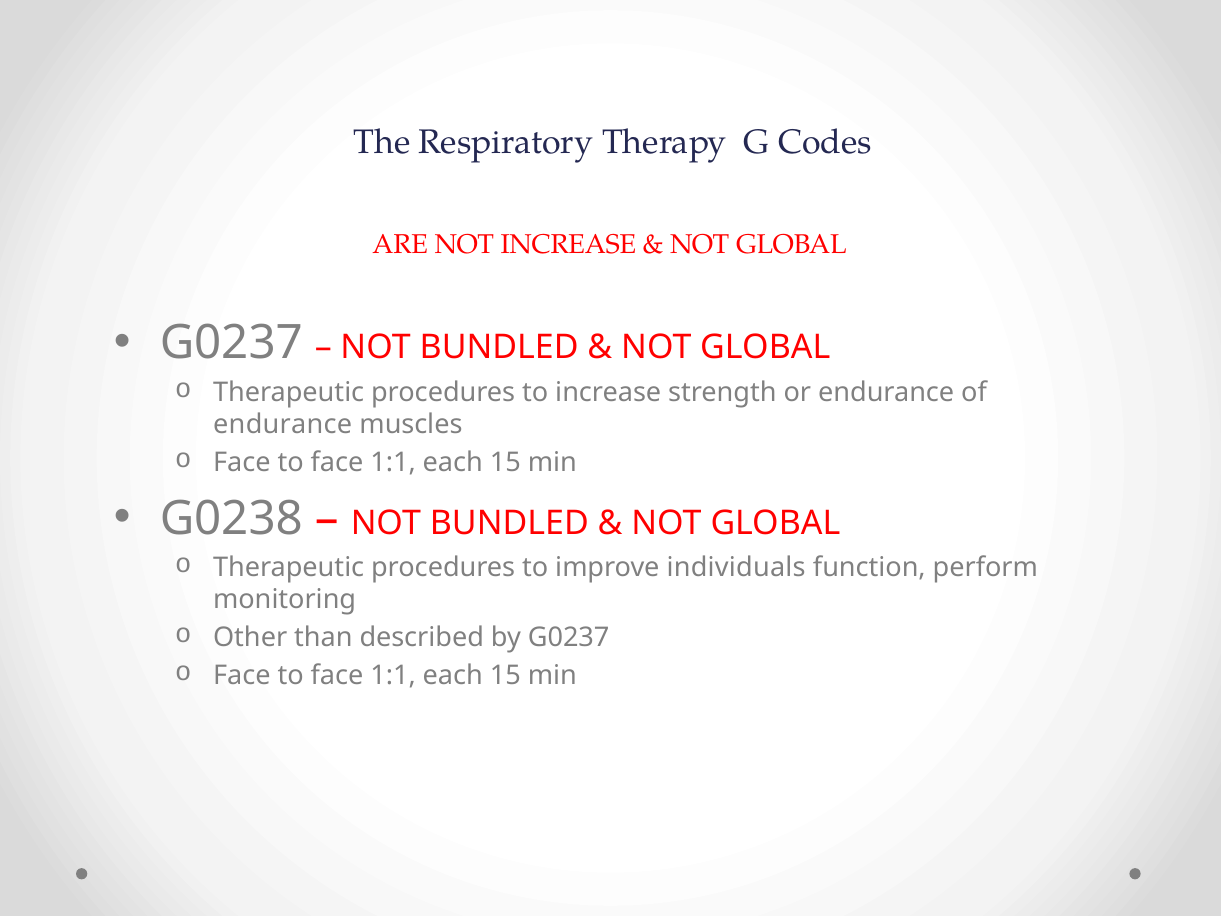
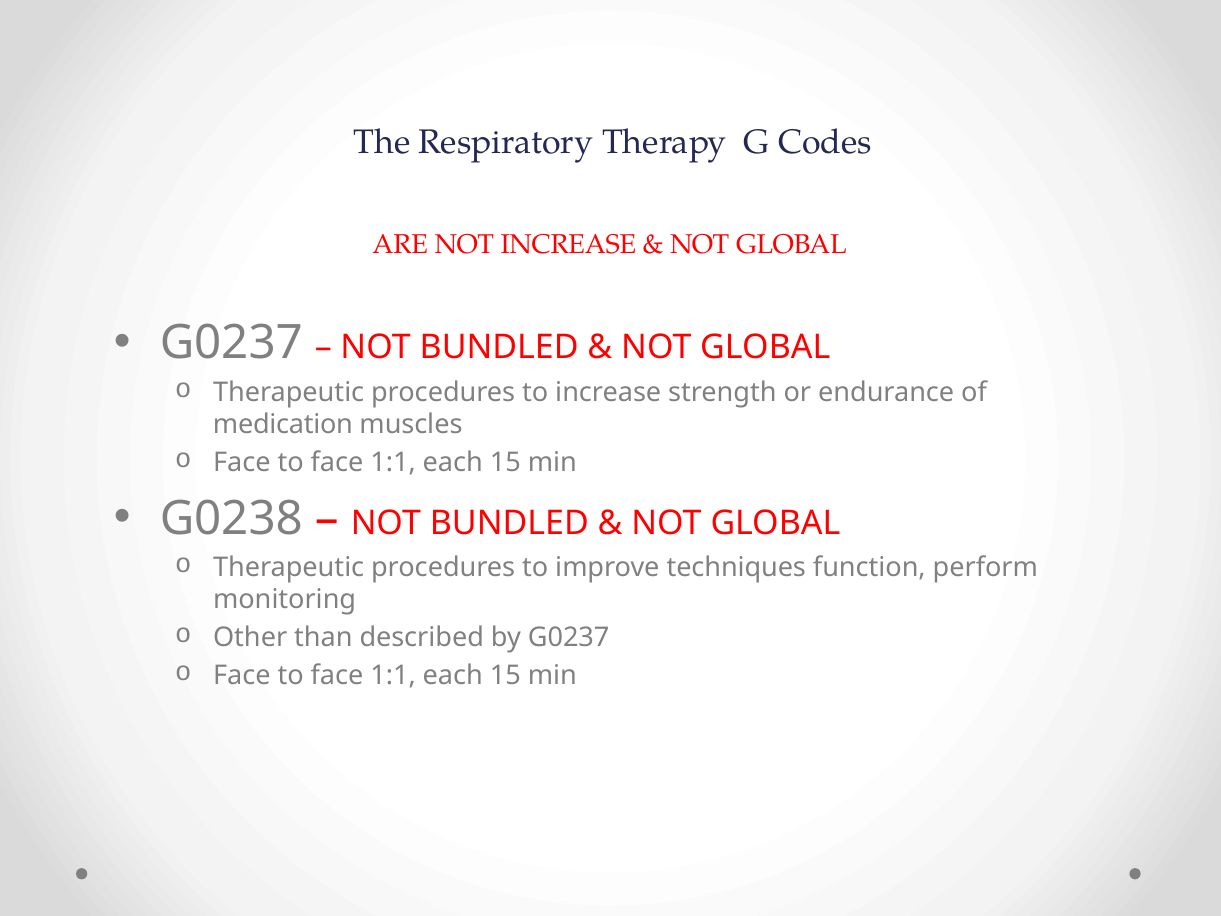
endurance: endurance -> medication (283, 425)
individuals: individuals -> techniques (736, 567)
